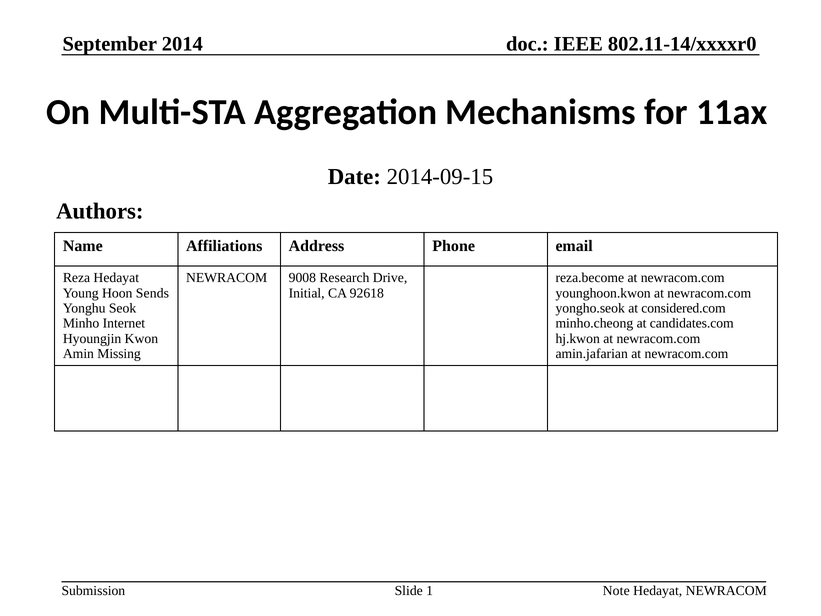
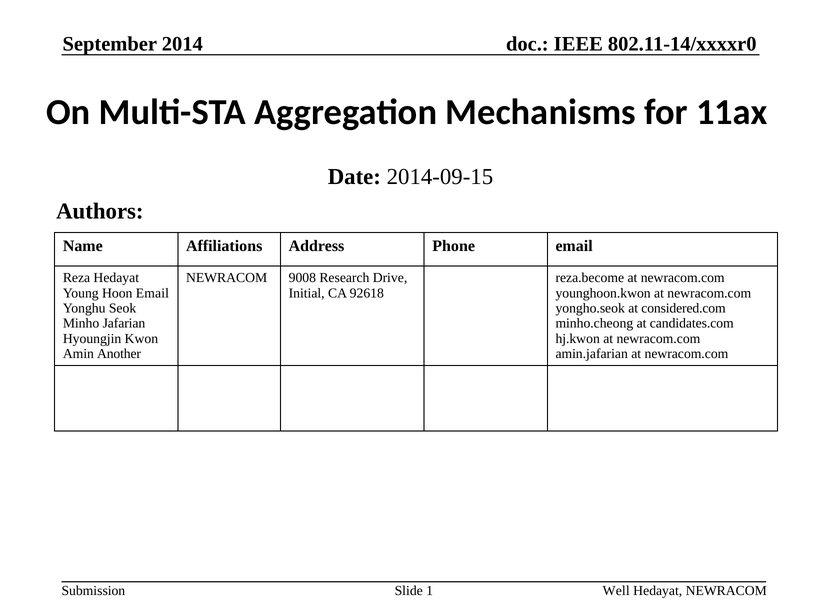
Hoon Sends: Sends -> Email (152, 293)
Internet: Internet -> Jafarian (124, 323)
Missing: Missing -> Another (119, 354)
Note: Note -> Well (616, 591)
